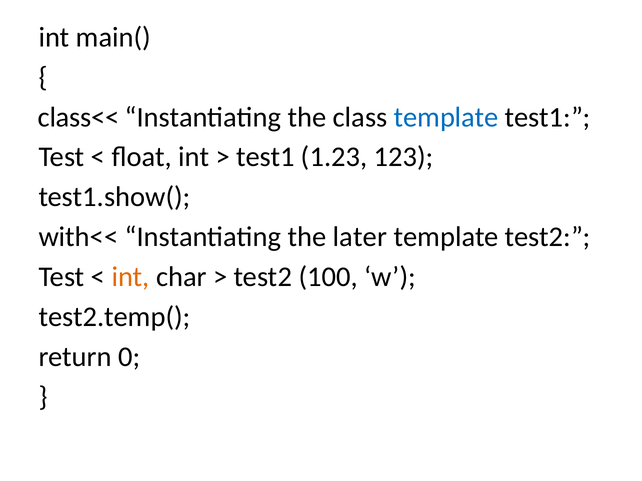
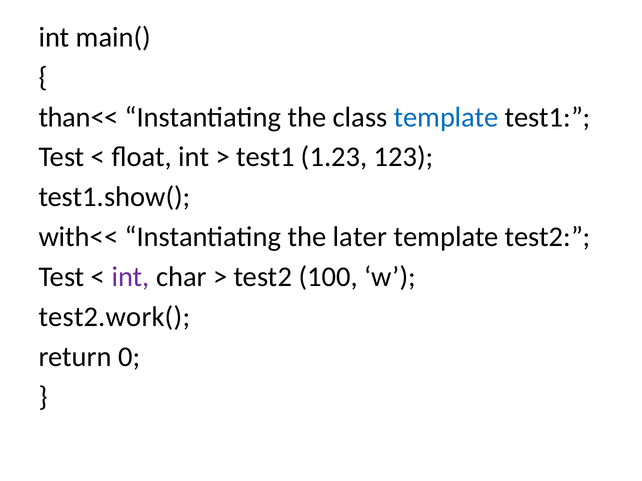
class<<: class<< -> than<< (79, 117)
int colour: orange -> purple (131, 277)
test2.temp(: test2.temp( -> test2.work( (114, 317)
